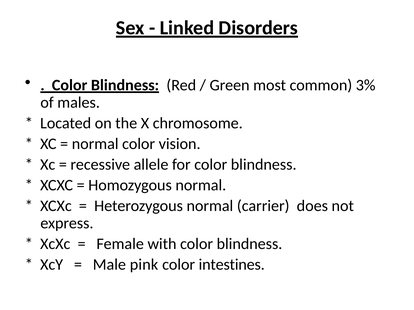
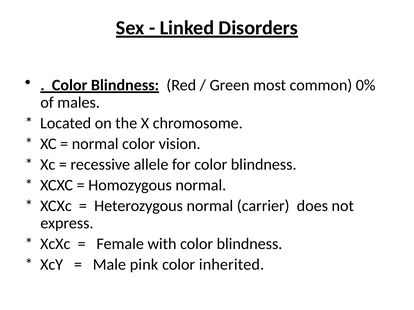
3%: 3% -> 0% (366, 85)
intestines: intestines -> inherited (232, 265)
